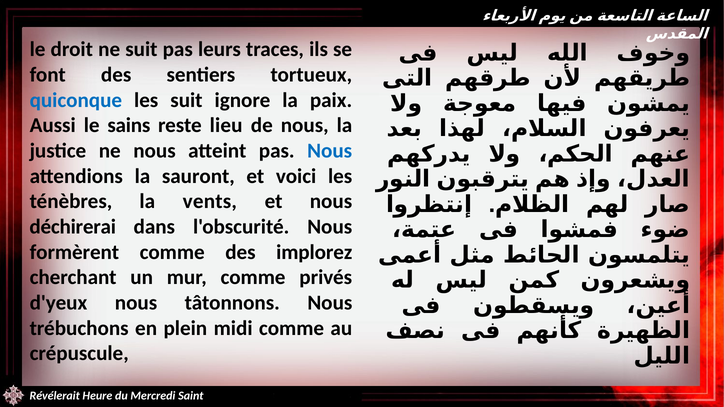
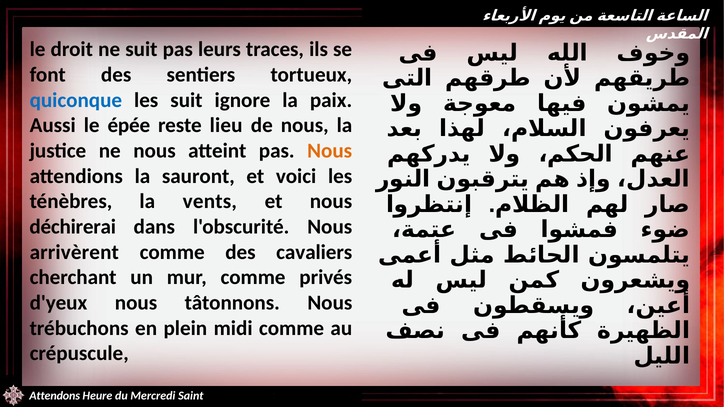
sains: sains -> épée (129, 126)
Nous colour: blue -> orange (330, 151)
formèrent: formèrent -> arrivèrent (74, 252)
implorez: implorez -> cavaliers (314, 252)
Révélerait: Révélerait -> Attendons (55, 396)
